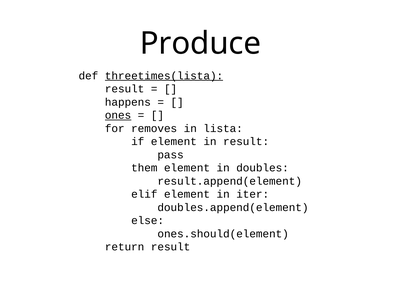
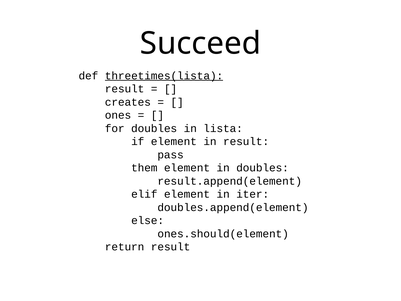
Produce: Produce -> Succeed (200, 43)
happens: happens -> creates (128, 102)
ones underline: present -> none (118, 115)
for removes: removes -> doubles (154, 128)
